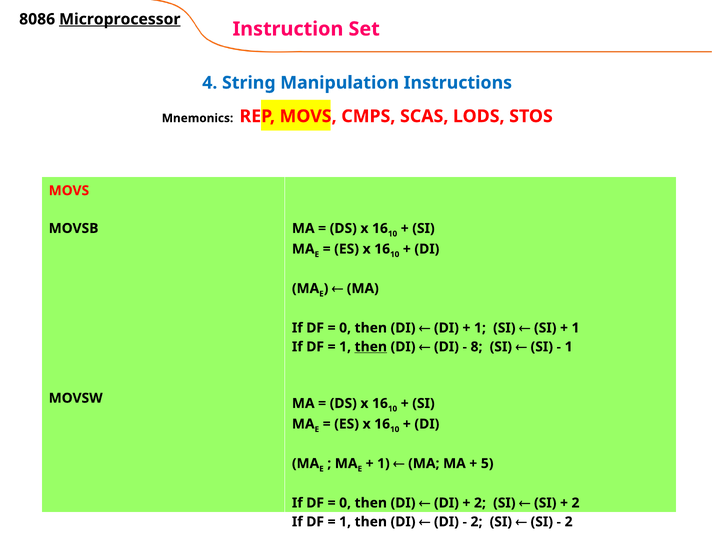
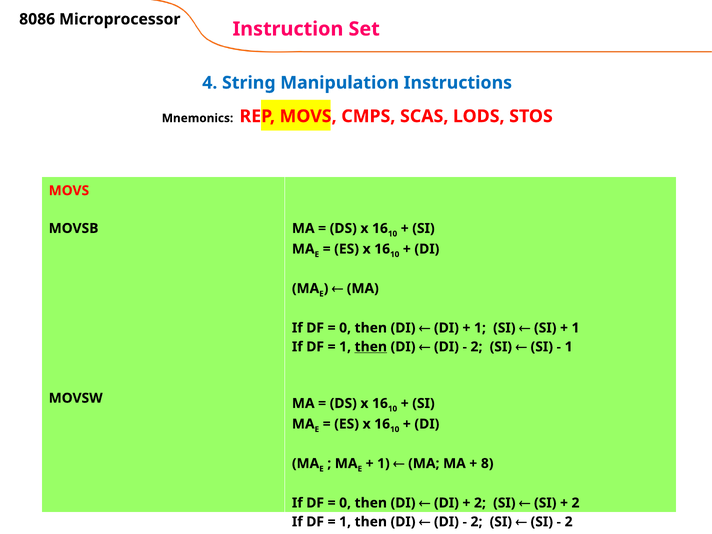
Microprocessor underline: present -> none (120, 19)
8: 8 -> 2 (477, 347)
5: 5 -> 8 (487, 463)
